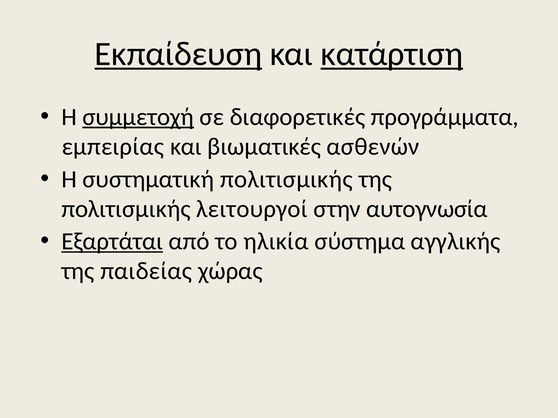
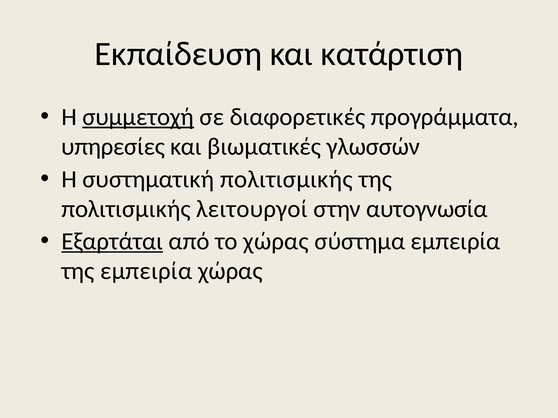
Εκπαίδευση underline: present -> none (178, 54)
κατάρτιση underline: present -> none (392, 54)
εμπειρίας: εμπειρίας -> υπηρεσίες (113, 147)
ασθενών: ασθενών -> γλωσσών (373, 147)
το ηλικία: ηλικία -> χώρας (276, 242)
σύστημα αγγλικής: αγγλικής -> εμπειρία (455, 242)
της παιδείας: παιδείας -> εμπειρία (146, 271)
